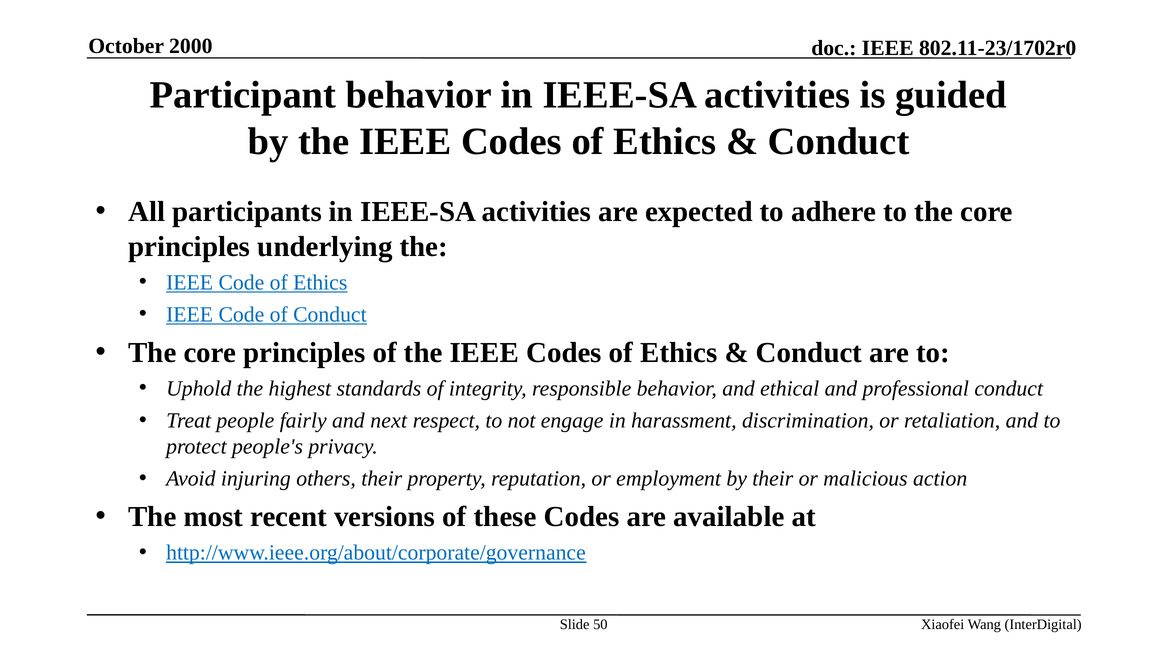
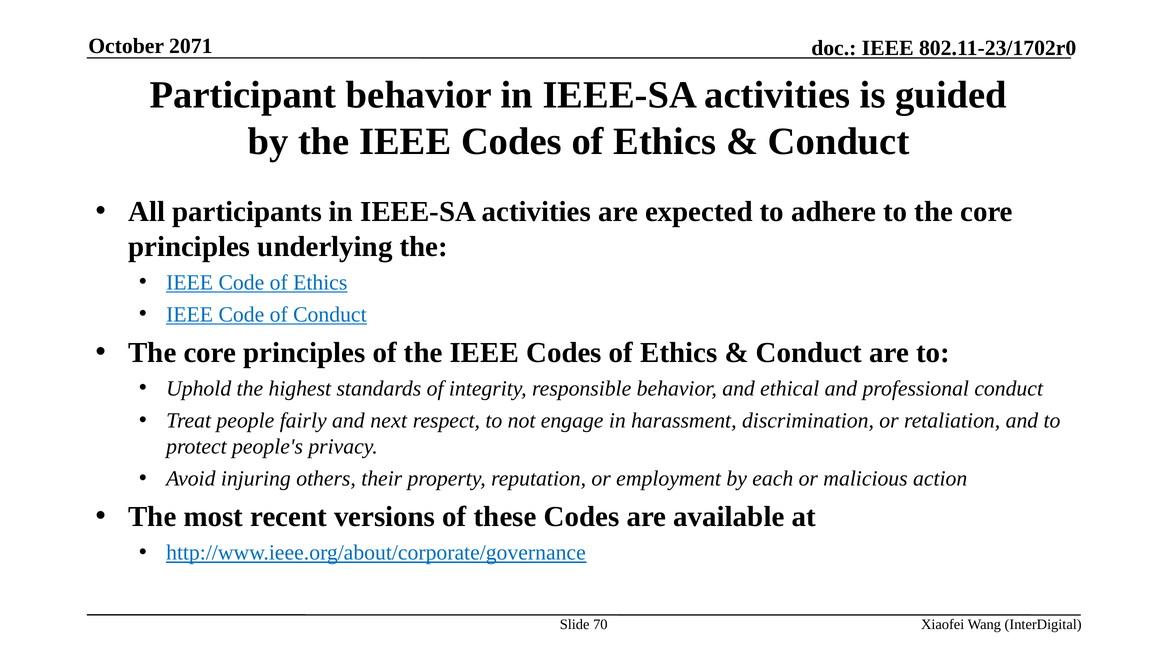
2000: 2000 -> 2071 (191, 46)
by their: their -> each (773, 479)
50: 50 -> 70 (600, 625)
